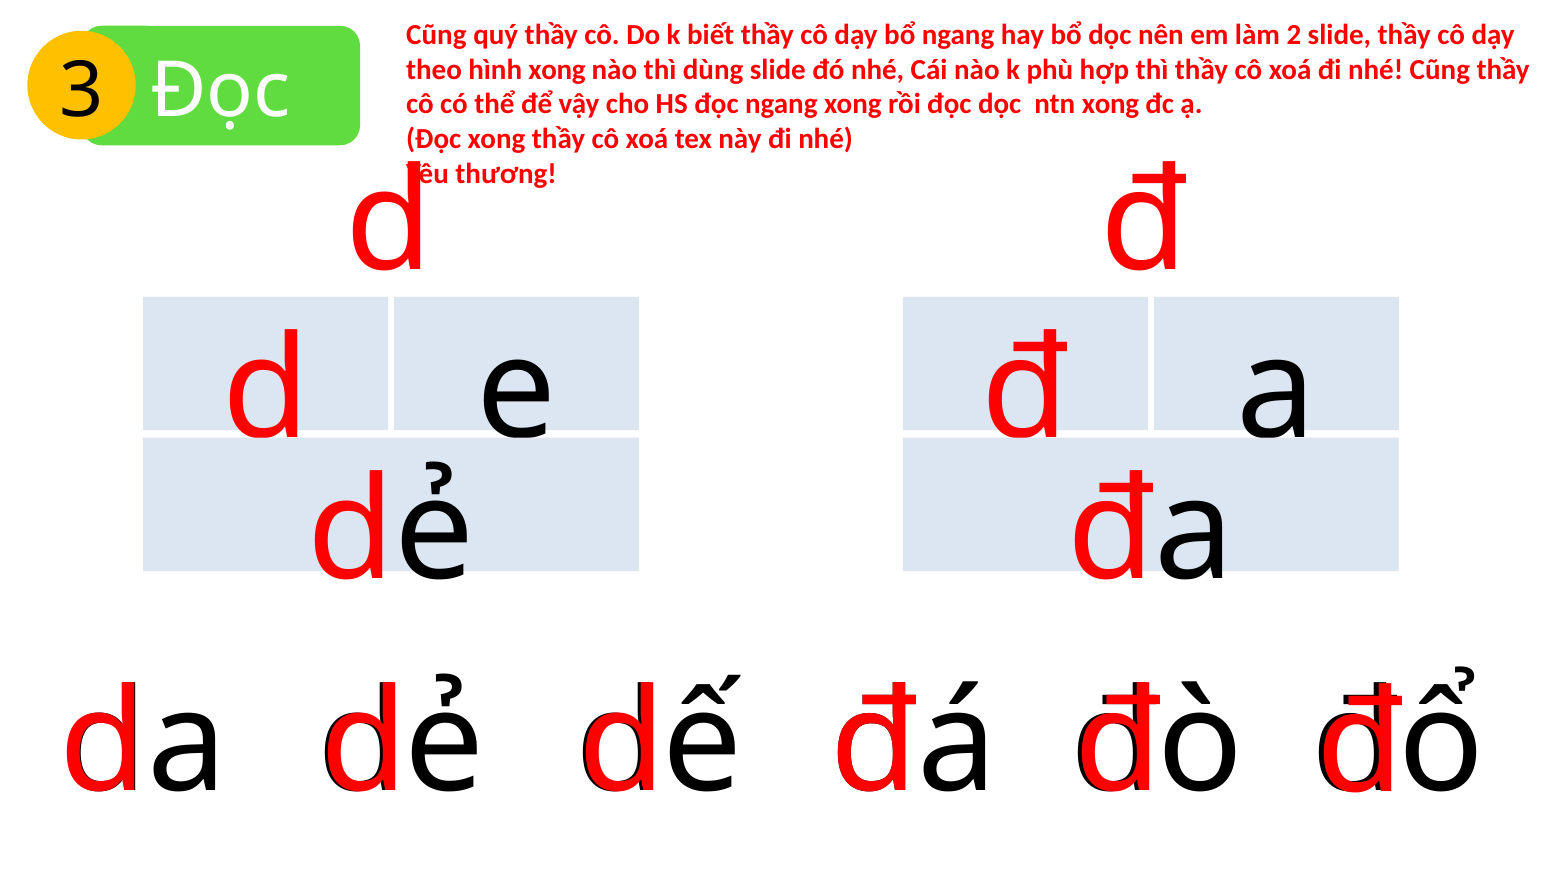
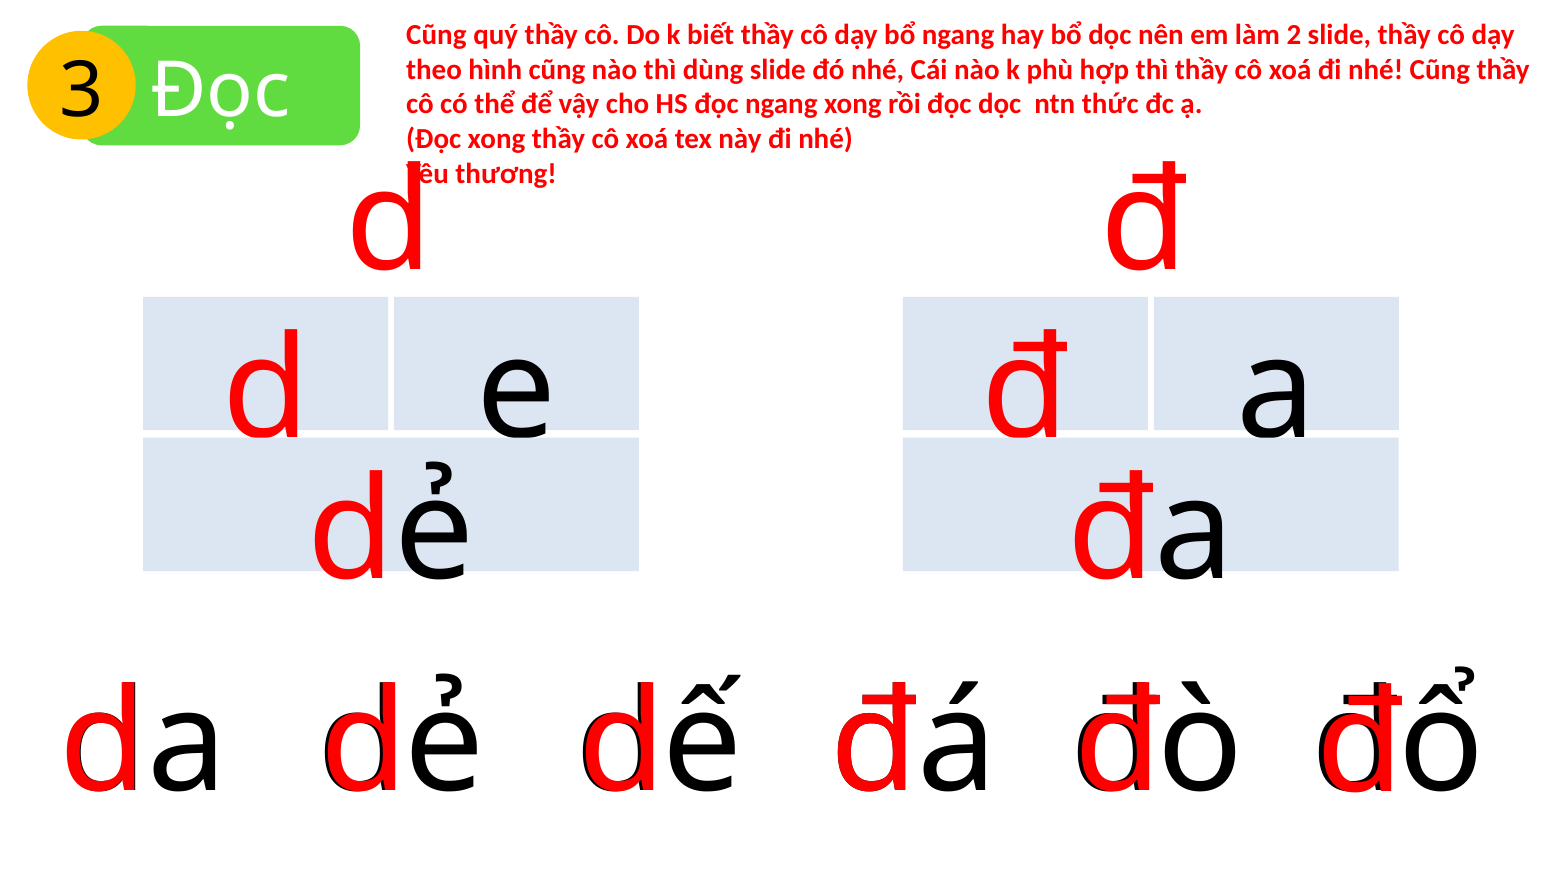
hình xong: xong -> cũng (557, 69)
ntn xong: xong -> thức (1110, 104)
